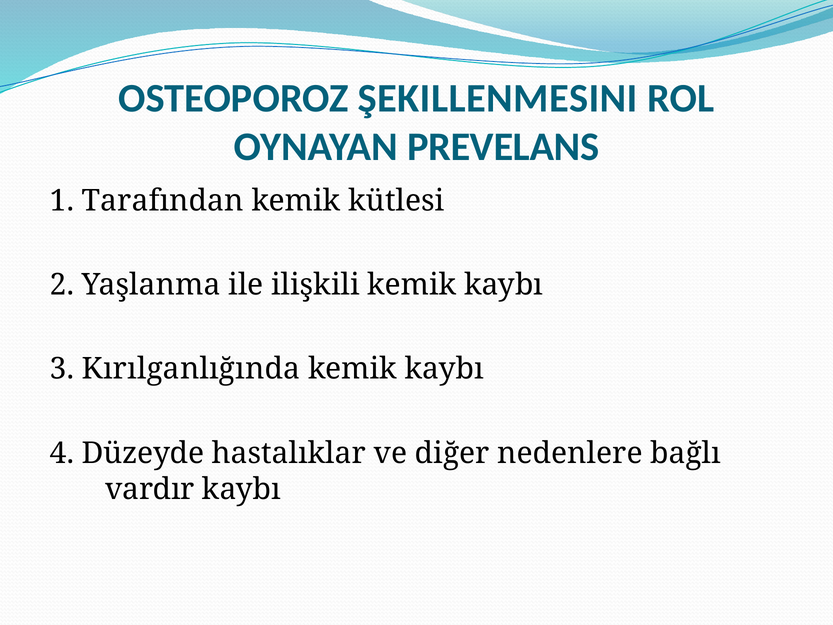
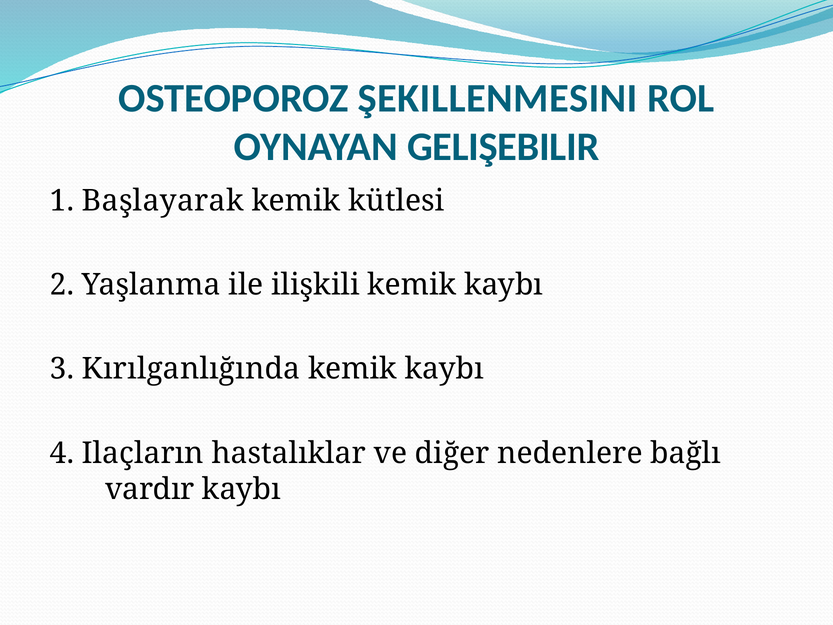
PREVELANS: PREVELANS -> GELIŞEBILIR (503, 147)
Tarafından: Tarafından -> Başlayarak (163, 201)
Düzeyde: Düzeyde -> Ilaçların (143, 453)
